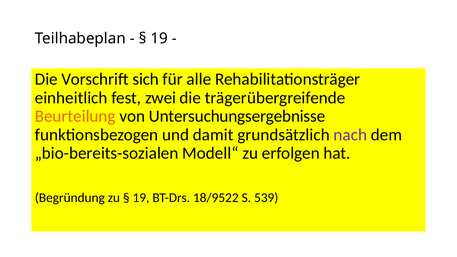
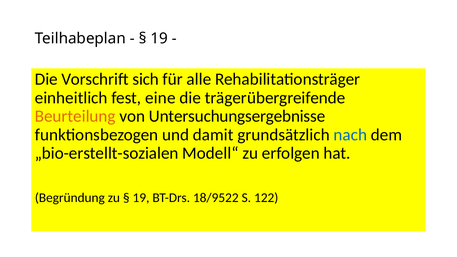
zwei: zwei -> eine (160, 98)
nach colour: purple -> blue (350, 135)
„bio-bereits-sozialen: „bio-bereits-sozialen -> „bio-erstellt-sozialen (107, 153)
539: 539 -> 122 (266, 198)
